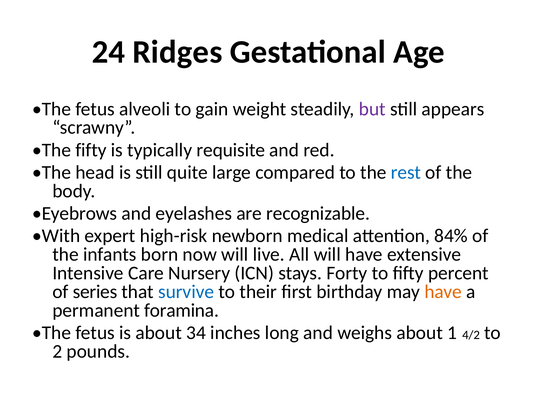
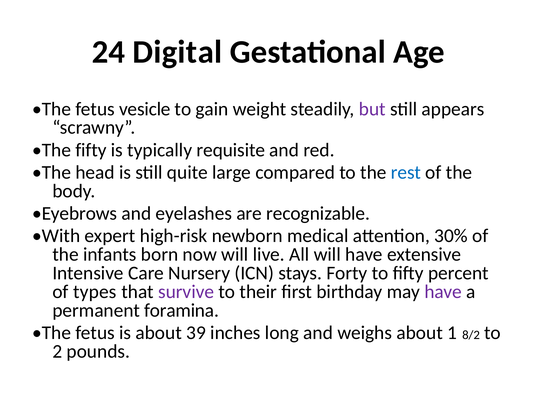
Ridges: Ridges -> Digital (177, 52)
alveoli: alveoli -> vesicle (145, 109)
84%: 84% -> 30% (451, 236)
series: series -> types (95, 292)
survive colour: blue -> purple (186, 292)
have colour: orange -> purple (443, 292)
34: 34 -> 39 (196, 333)
4/2: 4/2 -> 8/2 (471, 335)
